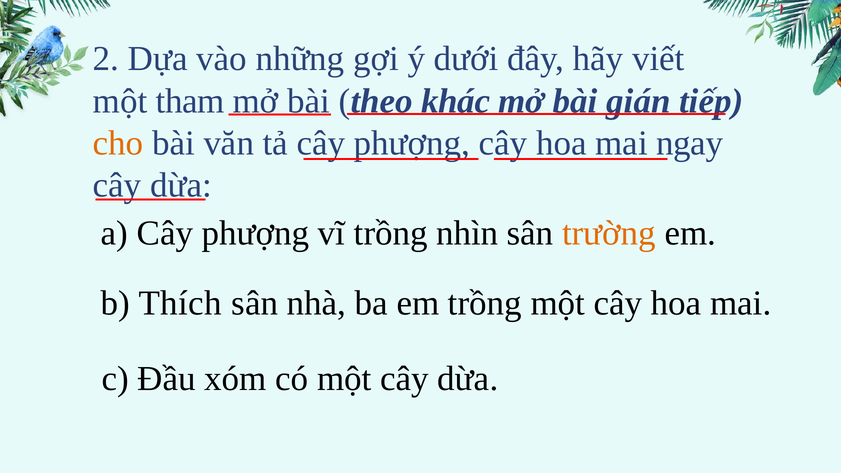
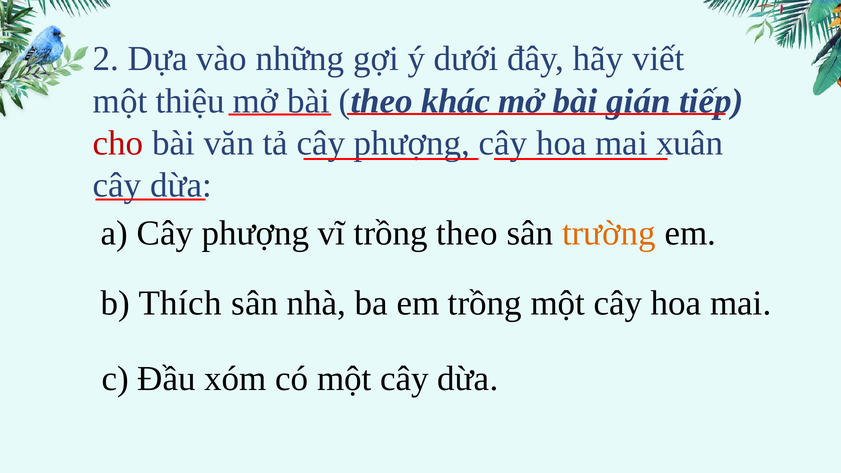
tham: tham -> thiệu (190, 101)
cho colour: orange -> red (118, 143)
ngay: ngay -> xuân (690, 143)
trồng nhìn: nhìn -> theo (467, 233)
